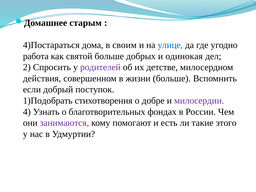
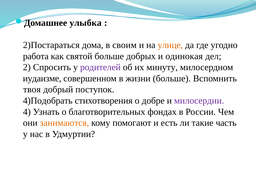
старым: старым -> улыбка (86, 23)
4)Постараться: 4)Постараться -> 2)Постараться (51, 45)
улице colour: blue -> orange (170, 45)
детстве: детстве -> минуту (162, 67)
действия: действия -> иудаизме (42, 78)
если: если -> твоя (32, 90)
1)Подобрать: 1)Подобрать -> 4)Подобрать (48, 101)
занимаются colour: purple -> orange (64, 123)
этого: этого -> часть (226, 123)
